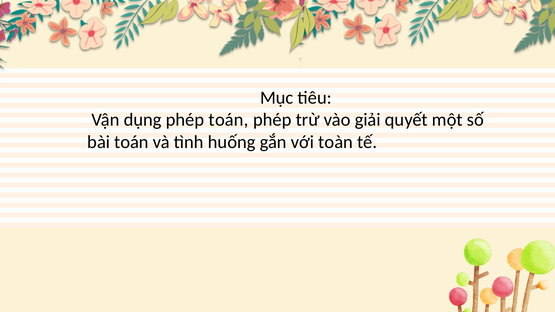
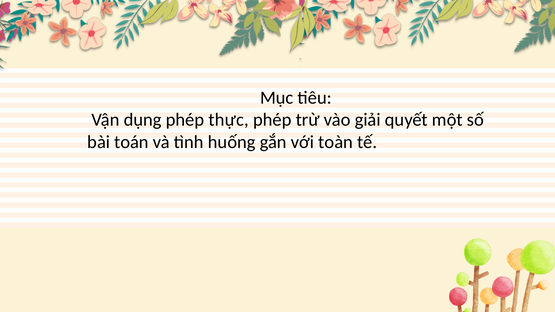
phép toán: toán -> thực (229, 120)
